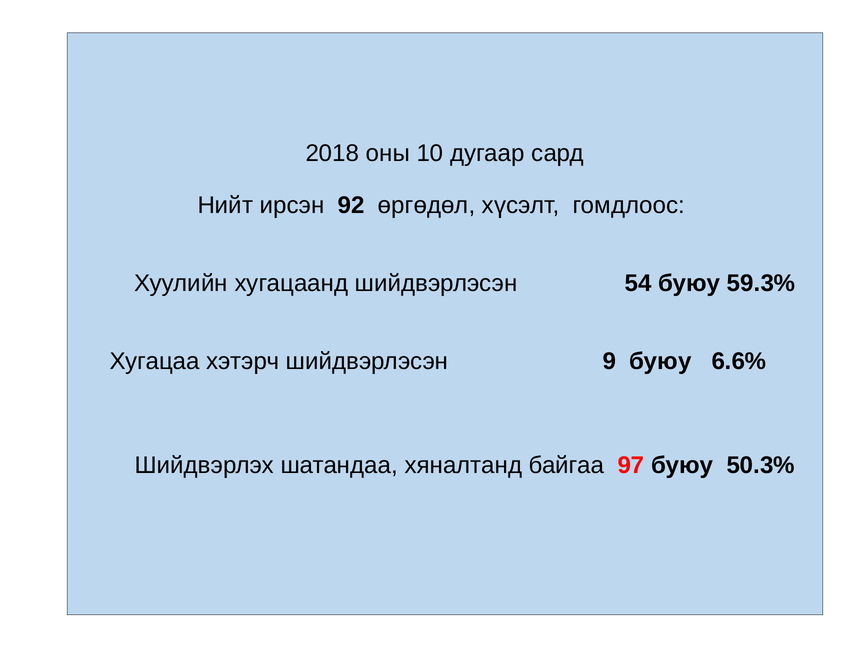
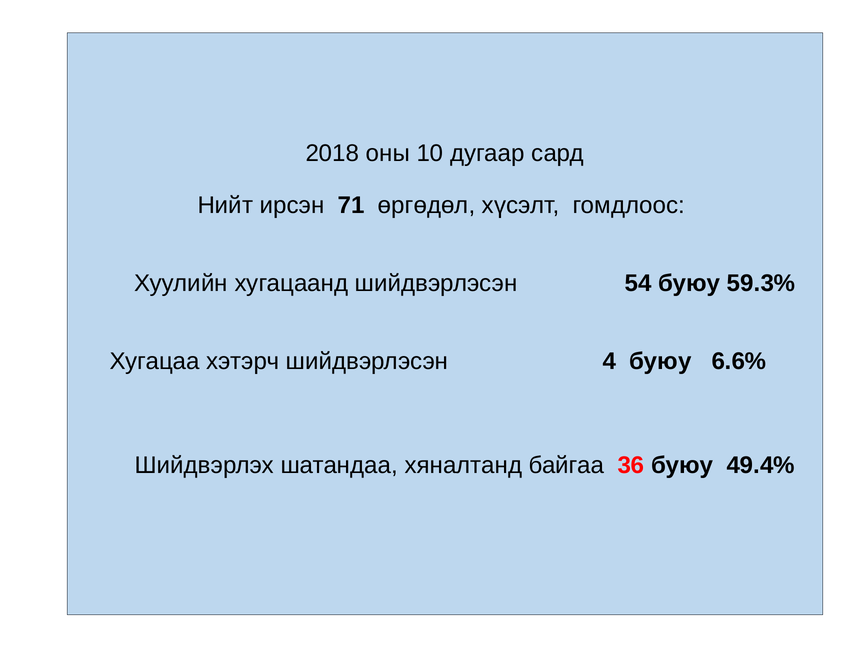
92: 92 -> 71 (351, 205)
9: 9 -> 4 (609, 361)
97: 97 -> 36 (631, 465)
50.3%: 50.3% -> 49.4% (761, 465)
